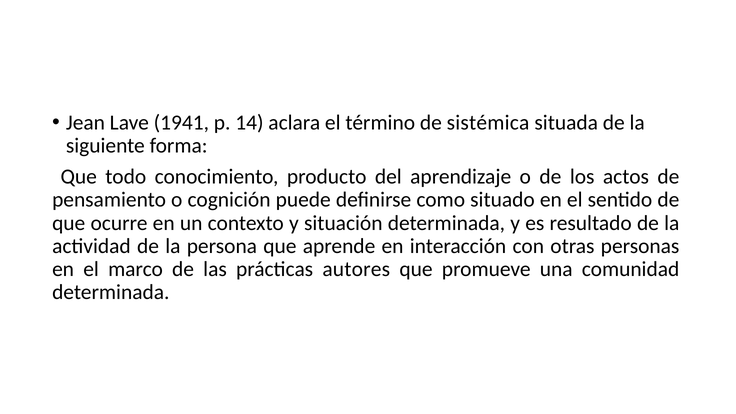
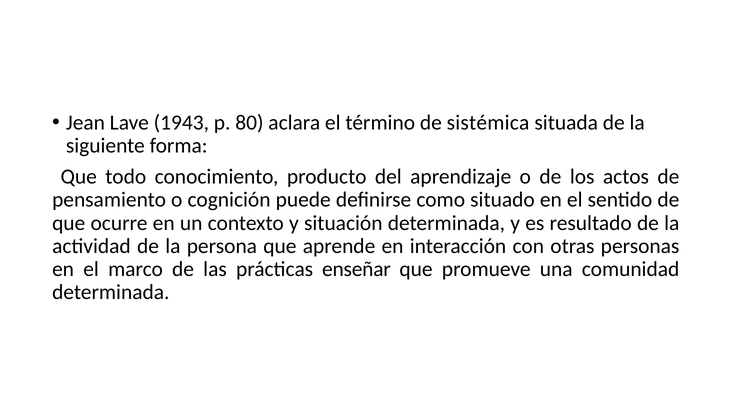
1941: 1941 -> 1943 (181, 123)
14: 14 -> 80 (249, 123)
autores: autores -> enseñar (356, 269)
